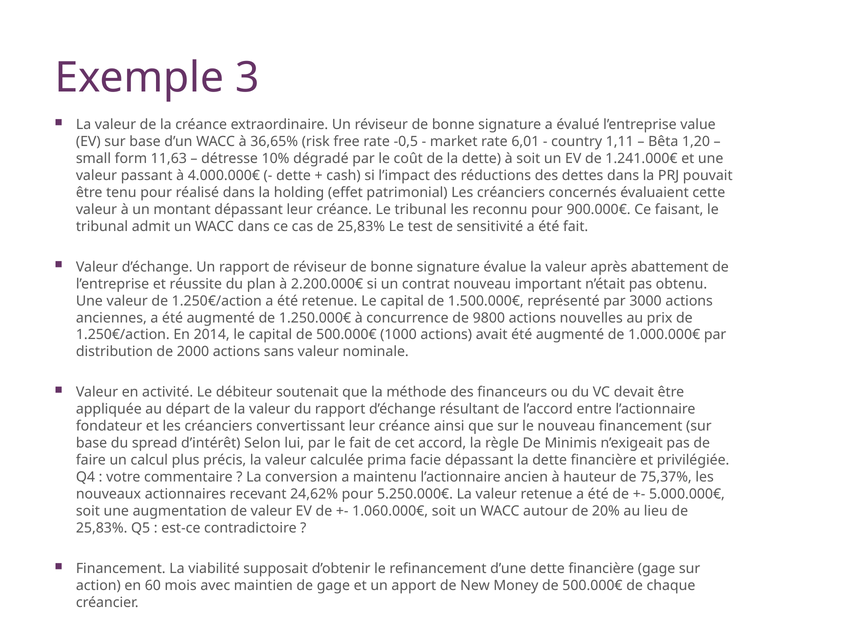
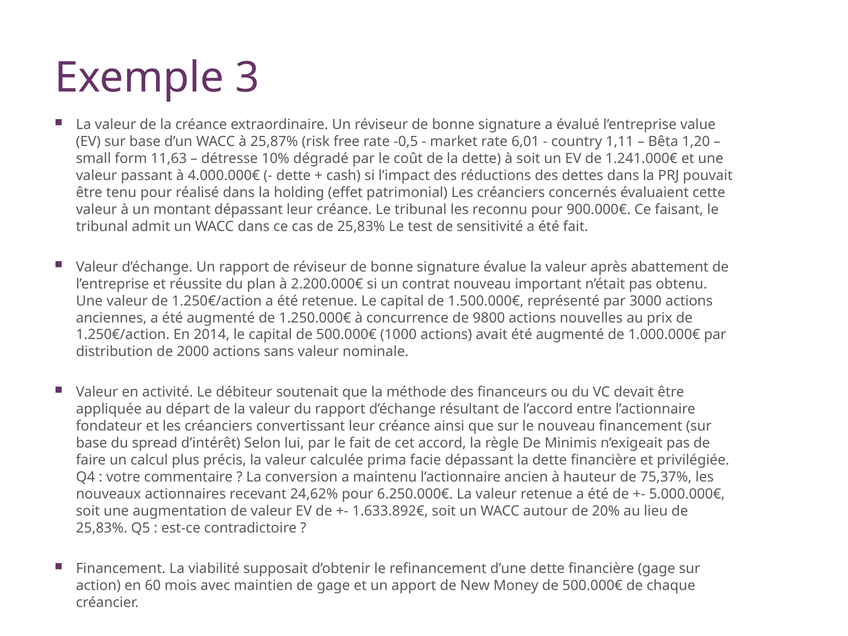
36,65%: 36,65% -> 25,87% (274, 142)
5.250.000€: 5.250.000€ -> 6.250.000€ (415, 494)
1.060.000€: 1.060.000€ -> 1.633.892€ (390, 511)
